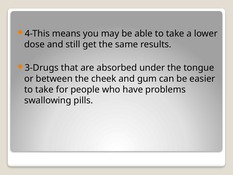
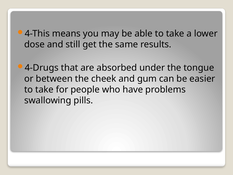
3-Drugs: 3-Drugs -> 4-Drugs (42, 68)
